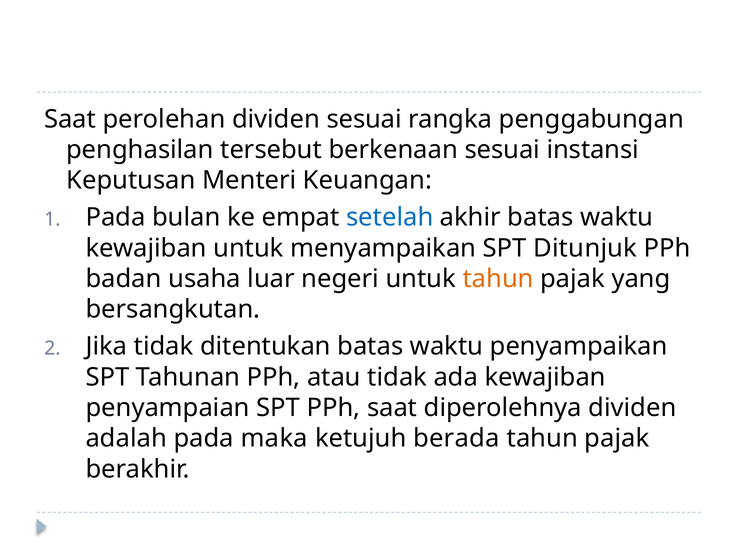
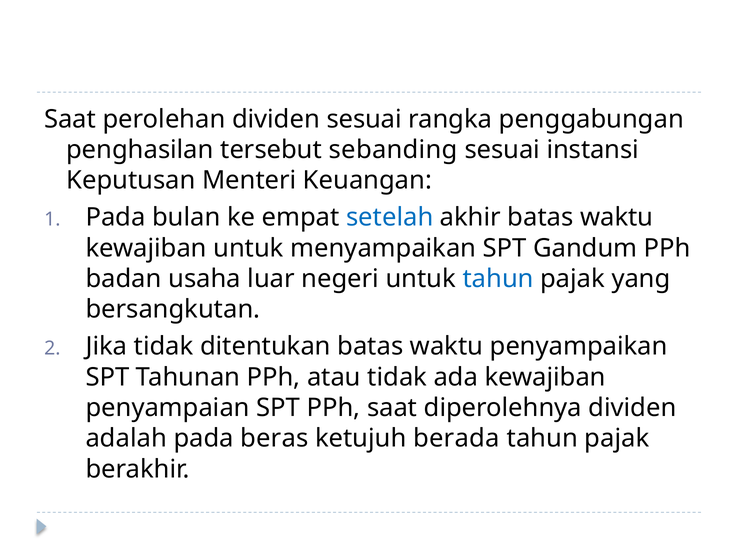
berkenaan: berkenaan -> sebanding (393, 150)
Ditunjuk: Ditunjuk -> Gandum (585, 248)
tahun colour: orange -> blue (498, 279)
maka: maka -> beras (274, 439)
